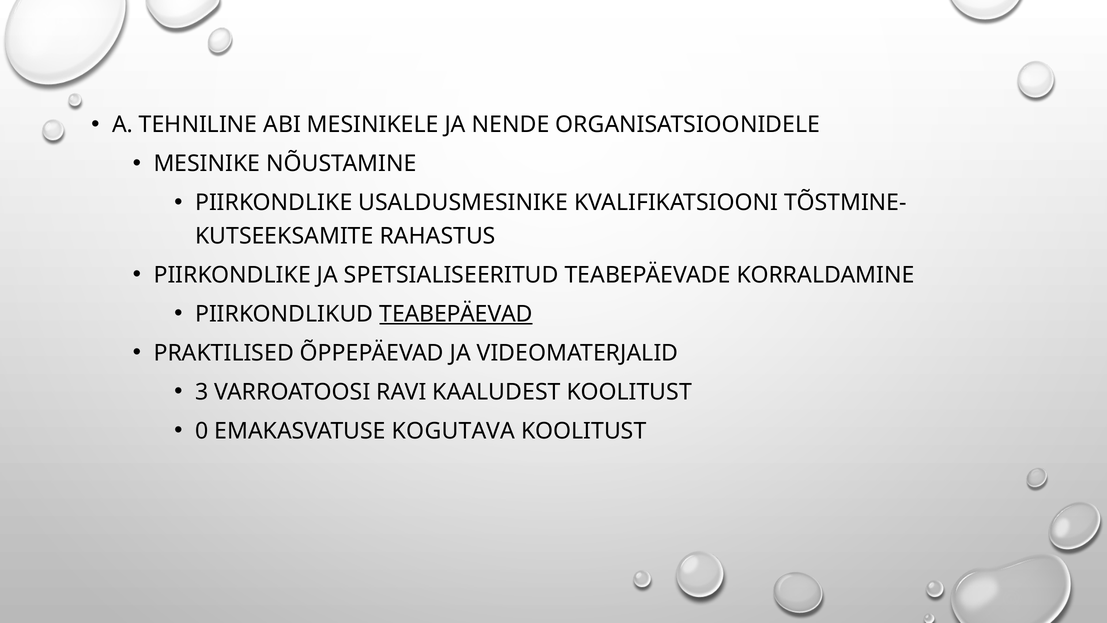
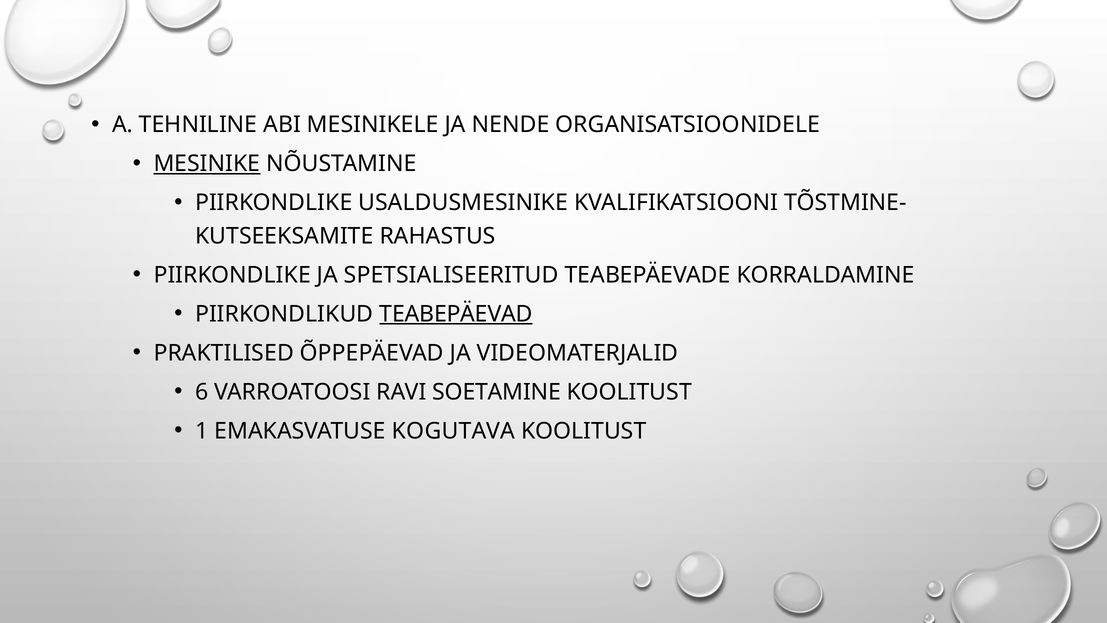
MESINIKE underline: none -> present (207, 164)
3: 3 -> 6 (202, 392)
KAALUDEST: KAALUDEST -> SOETAMINE (497, 392)
0: 0 -> 1 (202, 431)
